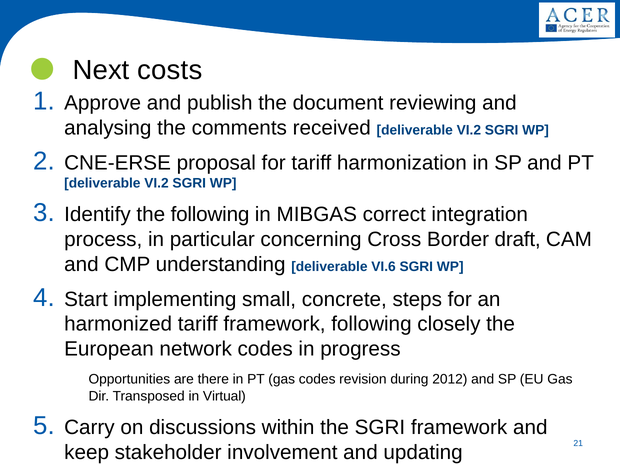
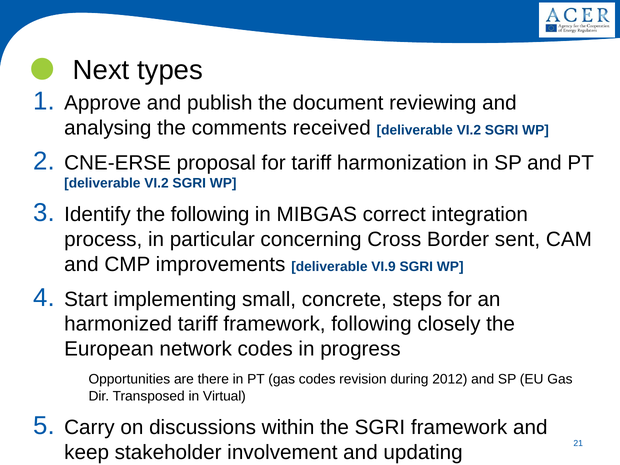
costs: costs -> types (170, 70)
draft: draft -> sent (517, 239)
understanding: understanding -> improvements (221, 264)
VI.6: VI.6 -> VI.9 (384, 266)
